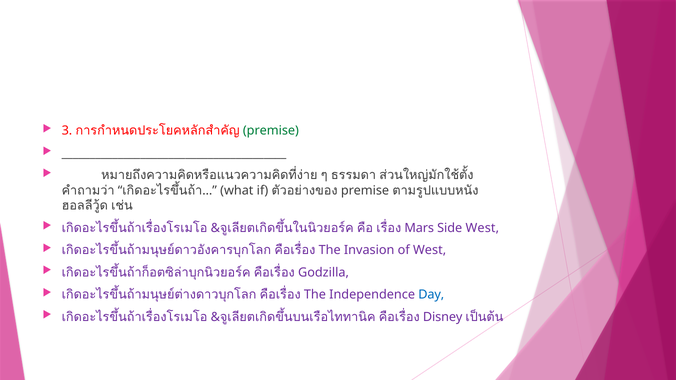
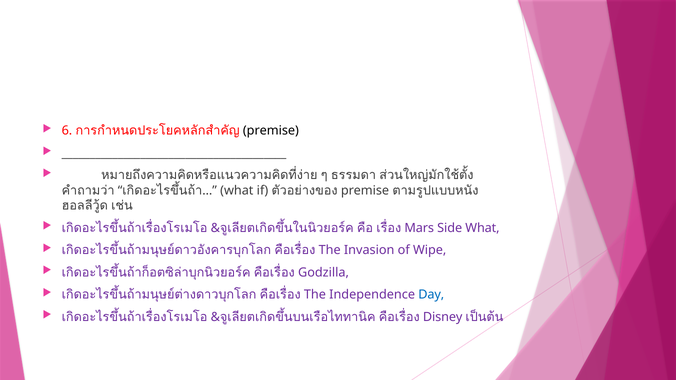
3: 3 -> 6 (67, 131)
premise colour: green -> black (271, 131)
Side West: West -> What (482, 228)
of West: West -> Wipe (430, 250)
